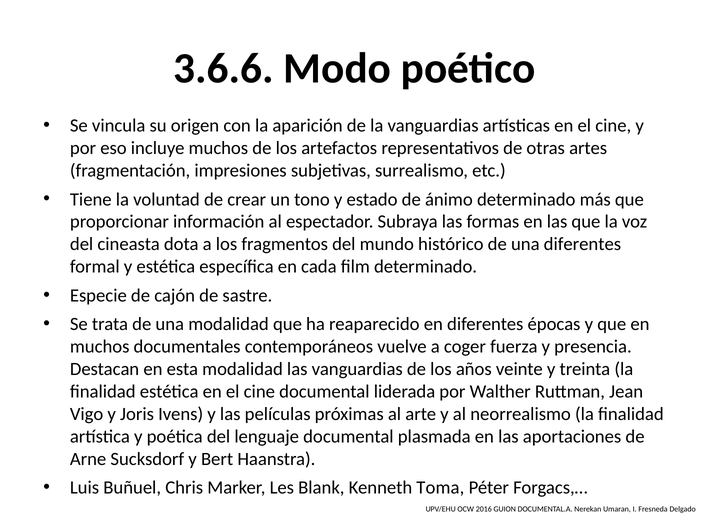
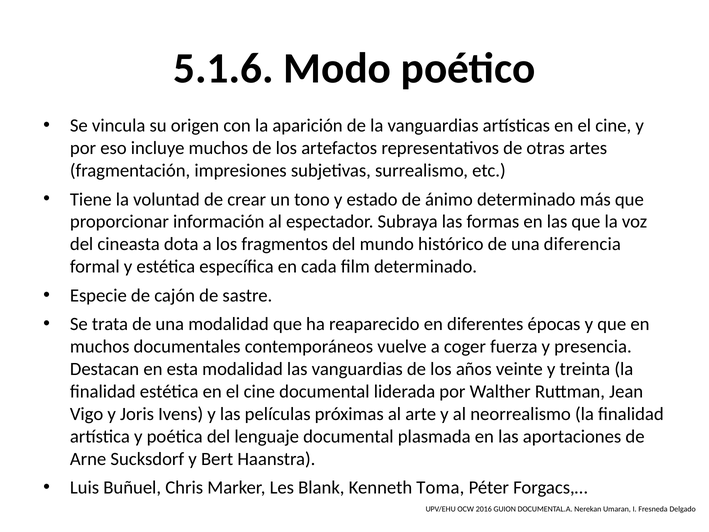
3.6.6: 3.6.6 -> 5.1.6 (223, 69)
una diferentes: diferentes -> diferencia (582, 244)
